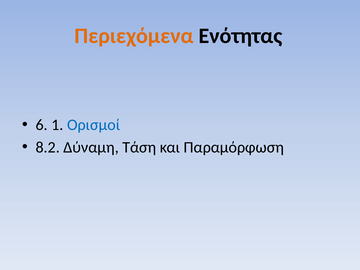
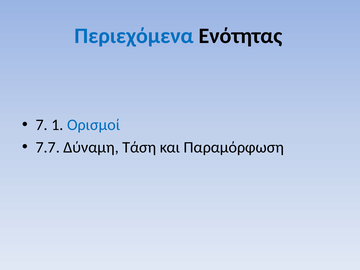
Περιεχόμενα colour: orange -> blue (134, 36)
6: 6 -> 7 (42, 125)
8.2: 8.2 -> 7.7 (48, 147)
